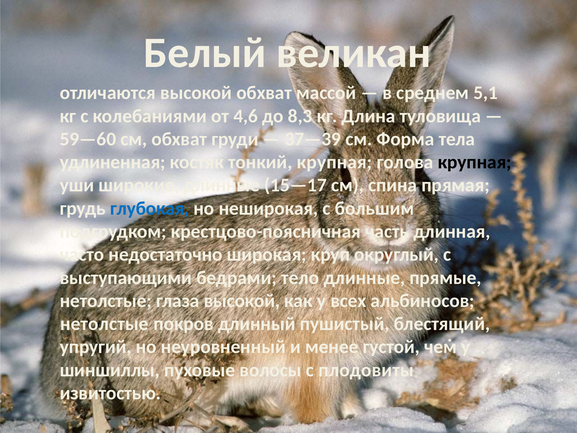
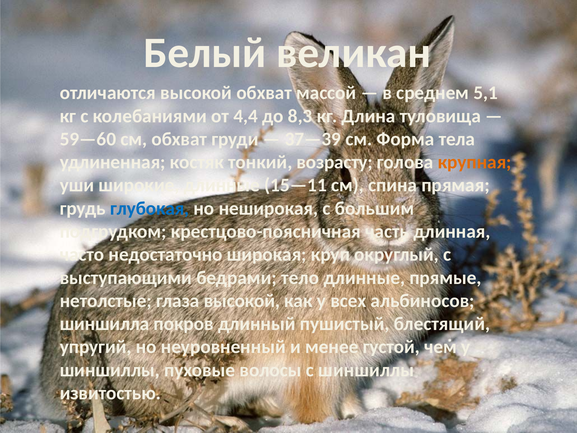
4,6: 4,6 -> 4,4 (246, 116)
тонкий крупная: крупная -> возрасту (335, 162)
крупная colour: black -> orange (475, 162)
15—17: 15—17 -> 15—11 (296, 185)
нетолстые: нетолстые -> шиншилла (105, 324)
с плодовиты: плодовиты -> шиншиллы (366, 370)
